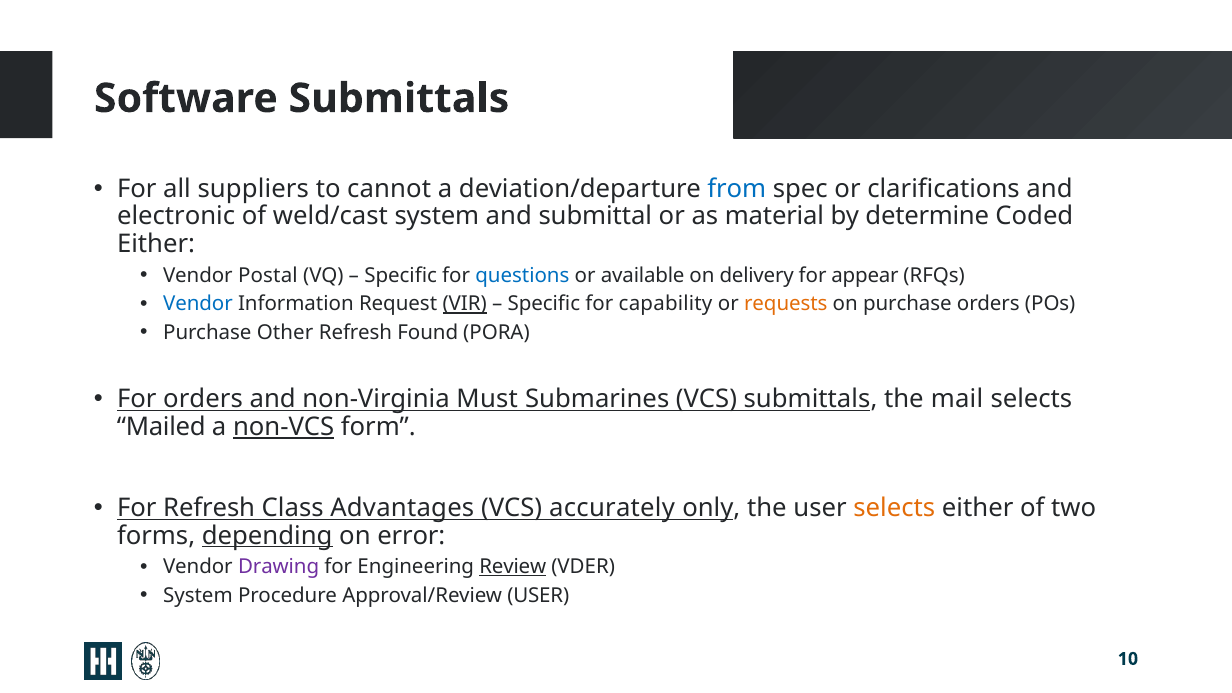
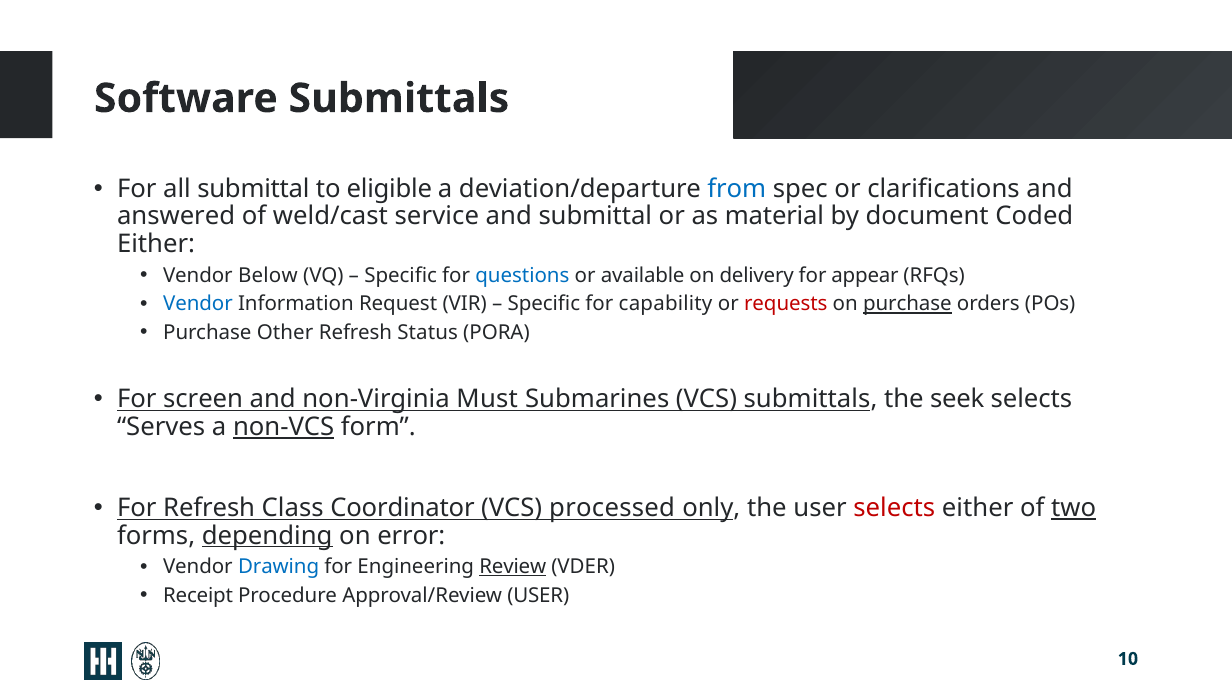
all suppliers: suppliers -> submittal (253, 189)
cannot: cannot -> eligible (389, 189)
electronic: electronic -> answered (176, 216)
weld/cast system: system -> service (437, 216)
determine: determine -> document (927, 216)
Postal: Postal -> Below (268, 276)
VIR underline: present -> none (465, 304)
requests colour: orange -> red (786, 304)
purchase underline: none -> present (907, 304)
Found: Found -> Status (428, 333)
For orders: orders -> screen (203, 399)
mail: mail -> seek (957, 399)
Mailed: Mailed -> Serves (161, 427)
Advantages: Advantages -> Coordinator (402, 508)
accurately: accurately -> processed (612, 508)
selects colour: orange -> red (894, 508)
two underline: none -> present (1074, 508)
Drawing colour: purple -> blue (279, 567)
System: System -> Receipt (198, 595)
